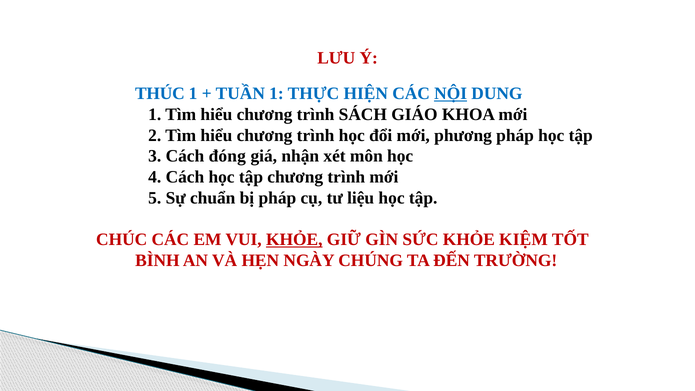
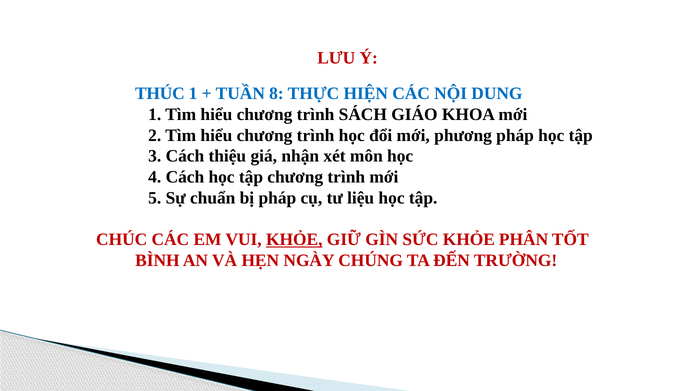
TUẦN 1: 1 -> 8 (276, 94)
NỘI underline: present -> none (451, 94)
đóng: đóng -> thiệu (227, 156)
KIỆM: KIỆM -> PHÂN (524, 240)
